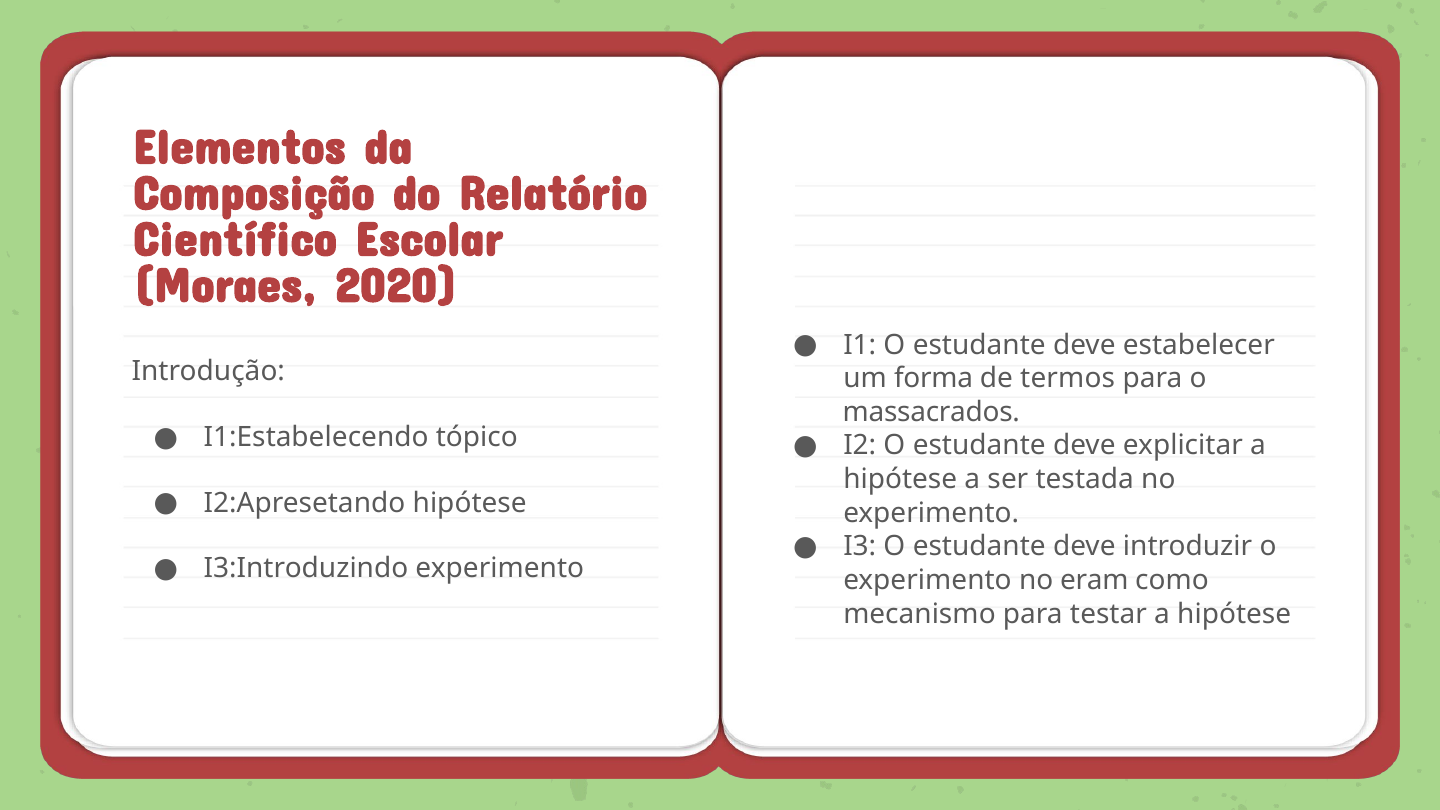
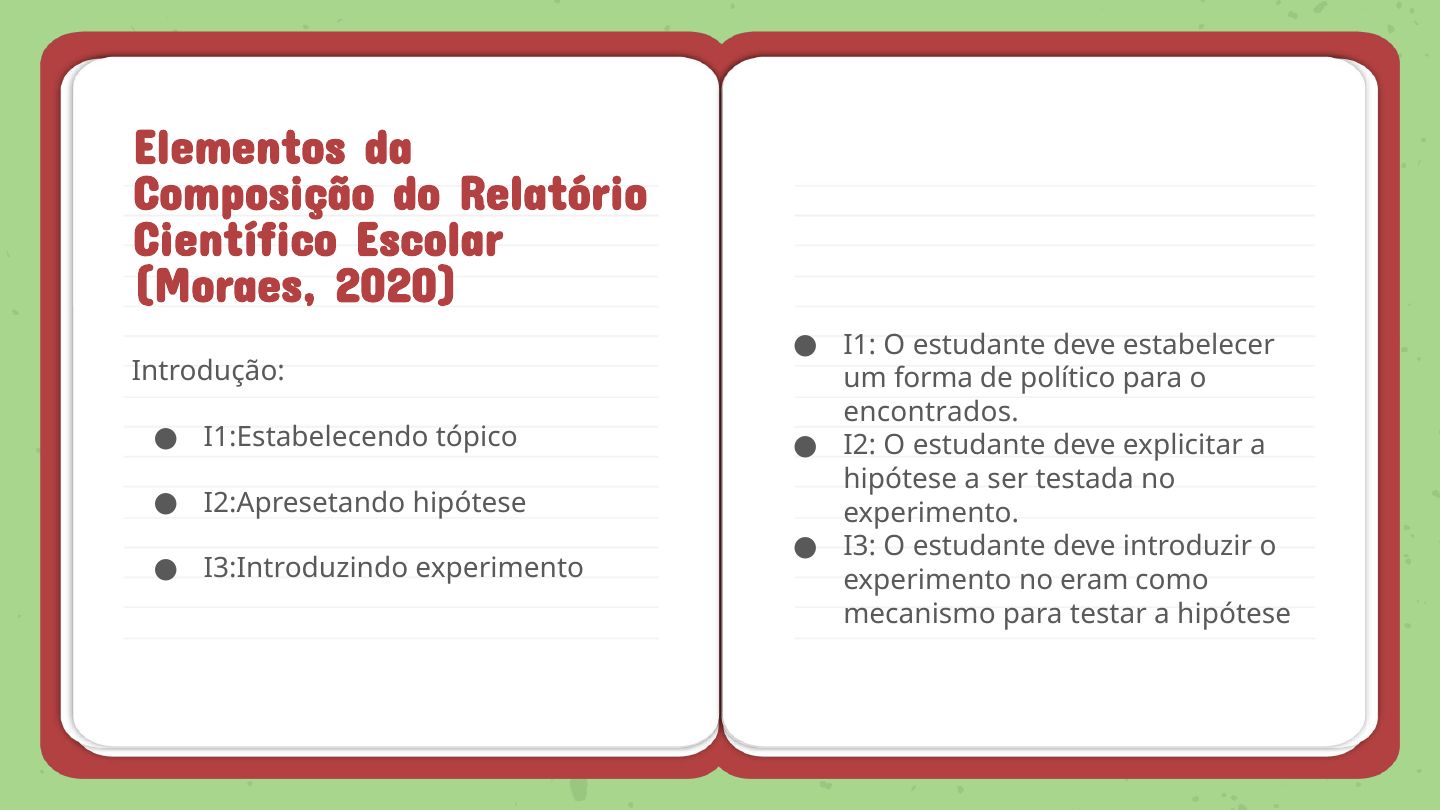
termos: termos -> político (1068, 378)
massacrados: massacrados -> encontrados (931, 412)
